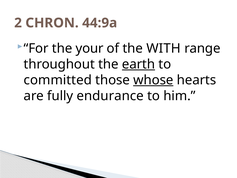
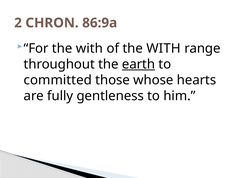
44:9a: 44:9a -> 86:9a (100, 23)
For the your: your -> with (89, 48)
whose underline: present -> none (153, 80)
endurance: endurance -> gentleness (110, 96)
